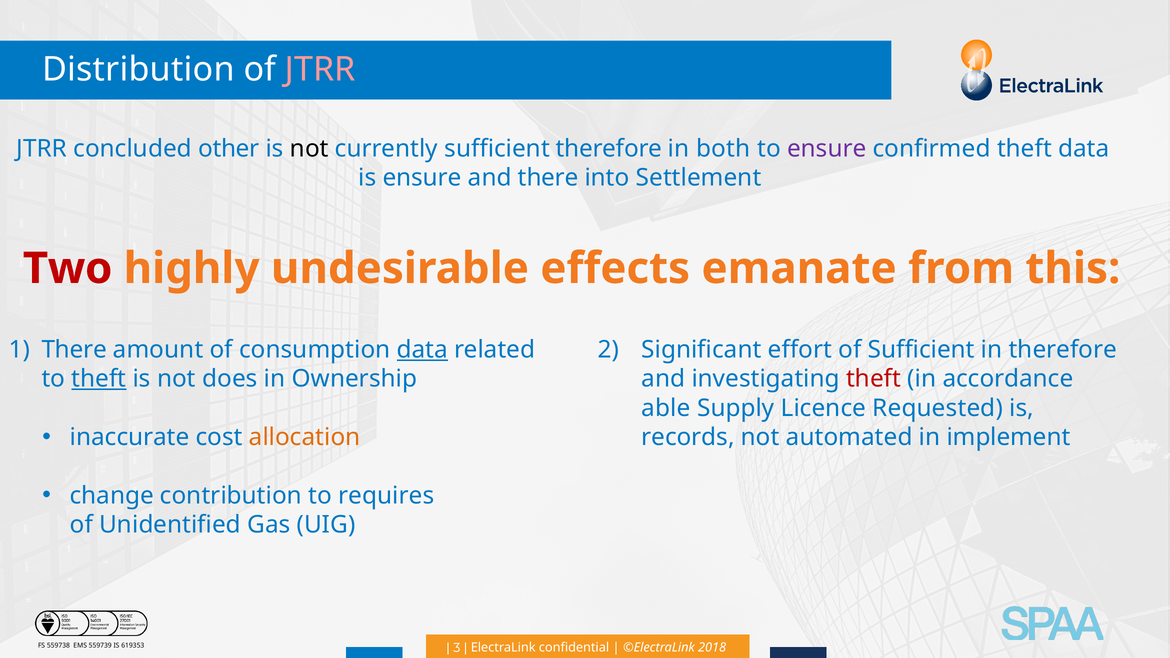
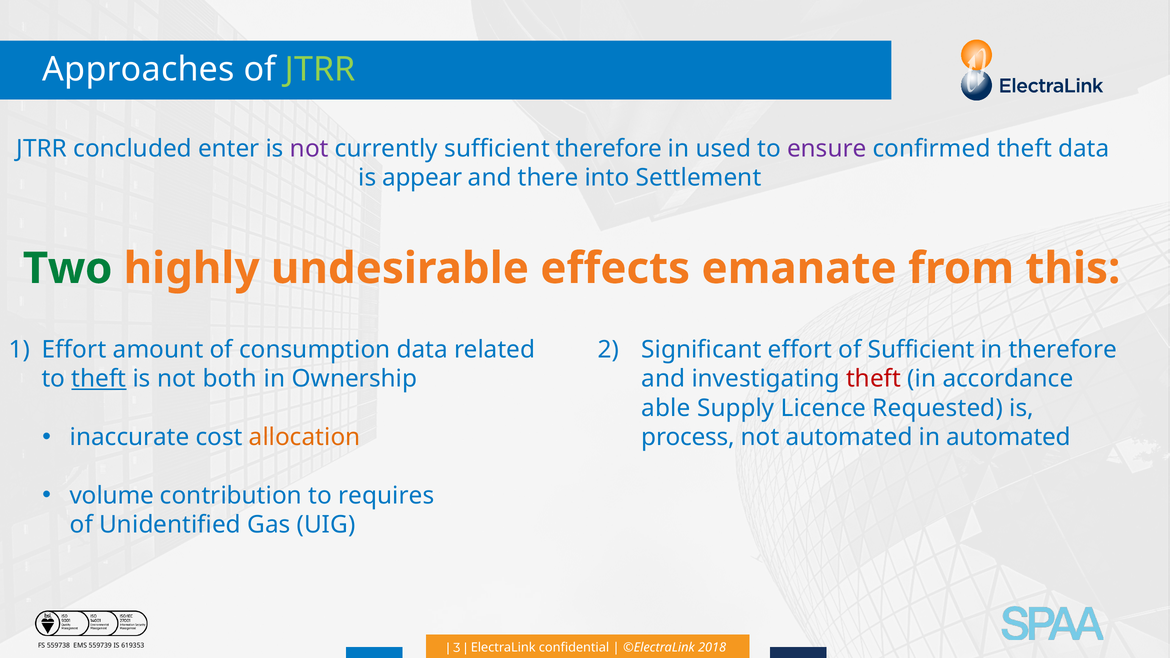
Distribution: Distribution -> Approaches (139, 70)
JTRR colour: pink -> light green (320, 70)
other: other -> enter (229, 149)
not colour: black -> purple (309, 149)
both: both -> used (723, 149)
is ensure: ensure -> appear (422, 178)
Two colour: red -> green (68, 269)
There: There -> Effort (74, 350)
data underline: present -> none (422, 350)
does: does -> both (230, 379)
records: records -> process (688, 437)
in implement: implement -> automated (1009, 437)
change: change -> volume (112, 496)
